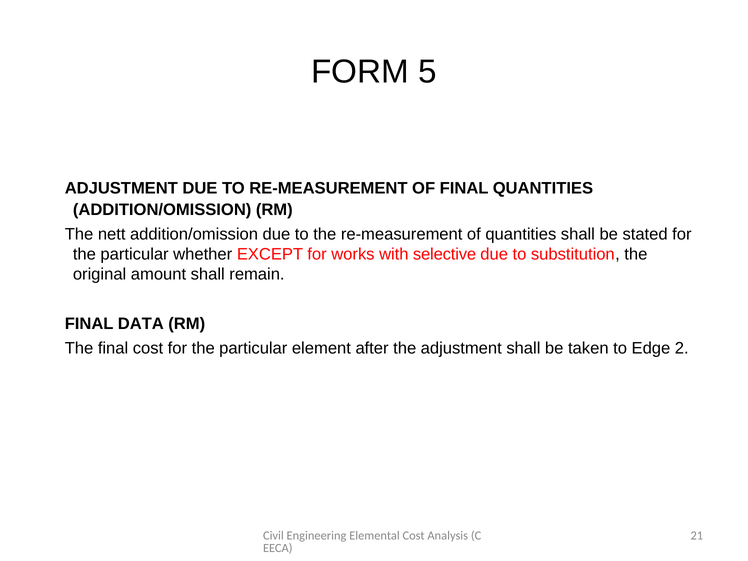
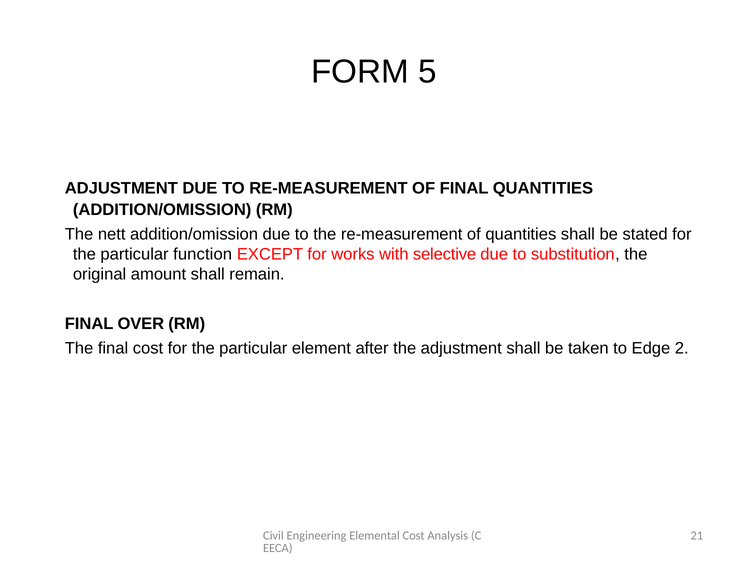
whether: whether -> function (203, 254)
DATA: DATA -> OVER (141, 324)
